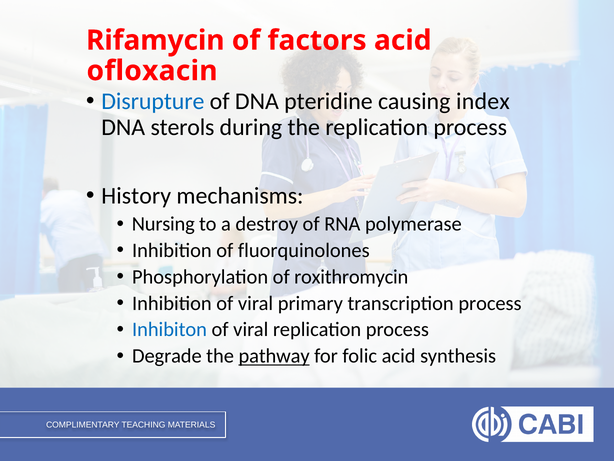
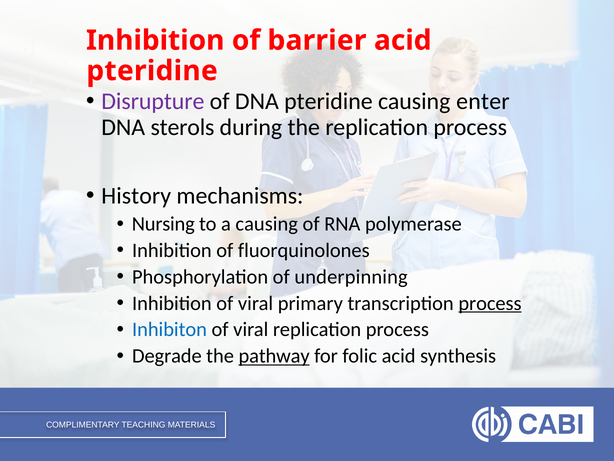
Rifamycin: Rifamycin -> Inhibition (155, 40)
factors: factors -> barrier (317, 40)
ofloxacin: ofloxacin -> pteridine (152, 71)
Disrupture colour: blue -> purple (153, 101)
index: index -> enter (483, 101)
a destroy: destroy -> causing (267, 224)
roxithromycin: roxithromycin -> underpinning (351, 277)
process underline: none -> present (490, 303)
